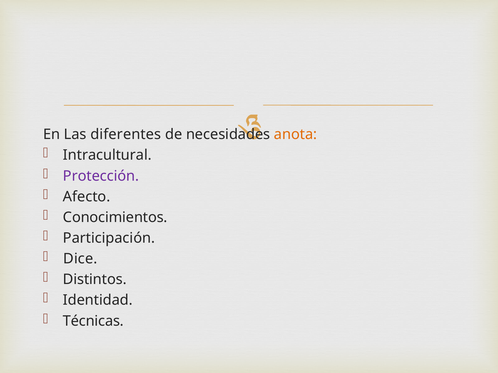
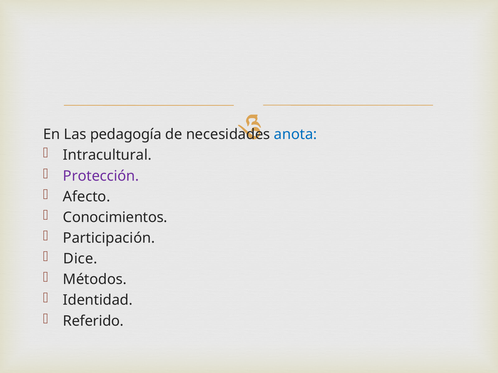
diferentes: diferentes -> pedagogía (126, 135)
anota colour: orange -> blue (296, 135)
Distintos: Distintos -> Métodos (95, 280)
Técnicas: Técnicas -> Referido (93, 321)
